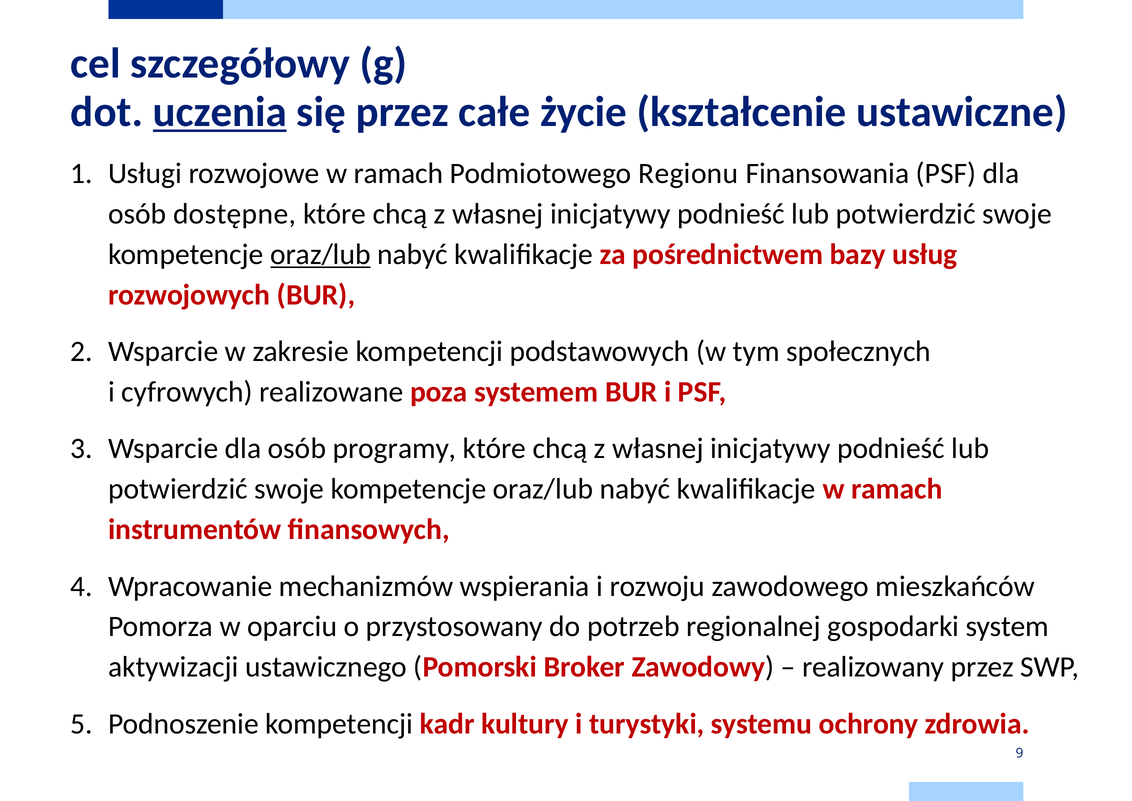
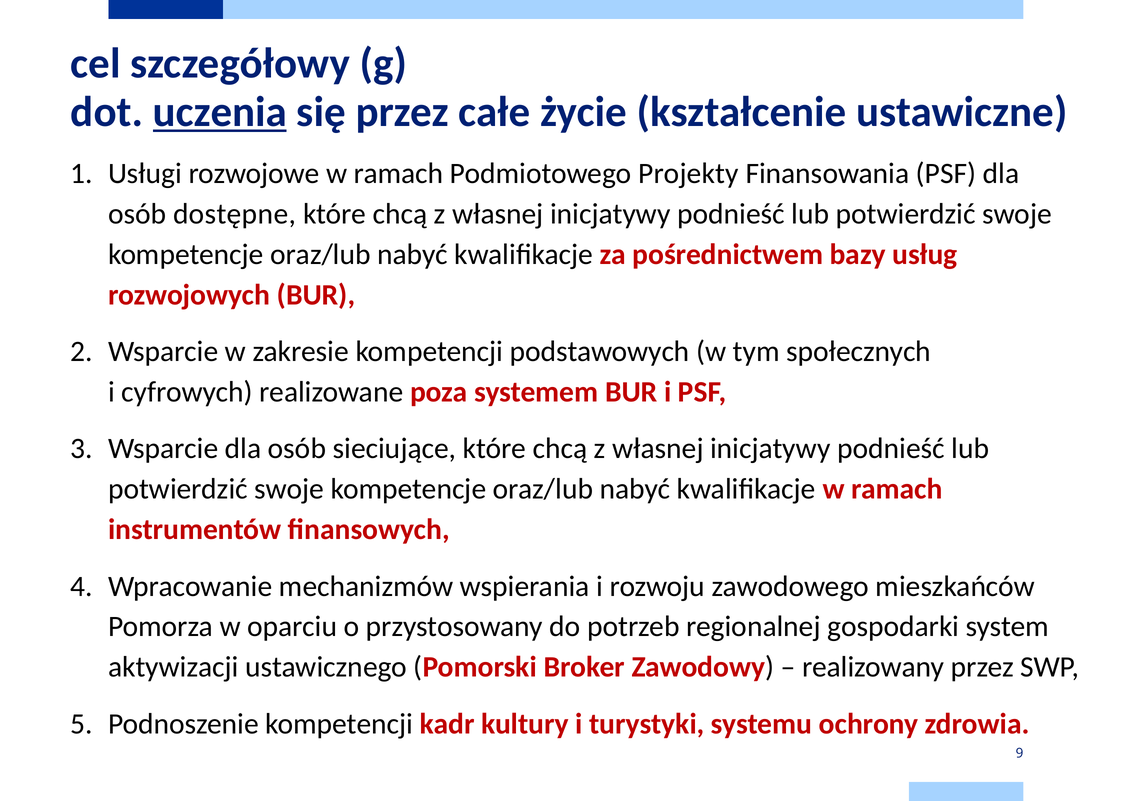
Regionu: Regionu -> Projekty (688, 173)
oraz/lub underline: present -> none (320, 254)
programy: programy -> sieciujące (394, 448)
